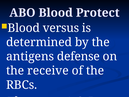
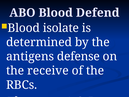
Protect: Protect -> Defend (98, 13)
versus: versus -> isolate (61, 28)
